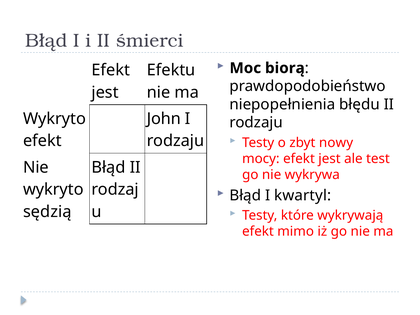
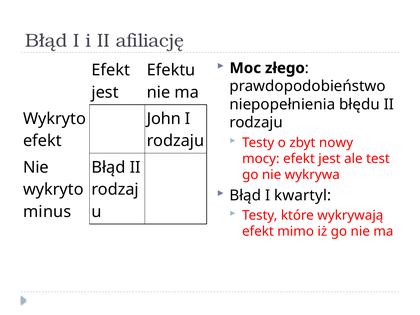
śmierci: śmierci -> afiliację (150, 41)
biorą: biorą -> złego (285, 68)
sędzią: sędzią -> minus (47, 212)
